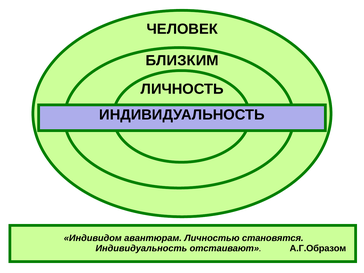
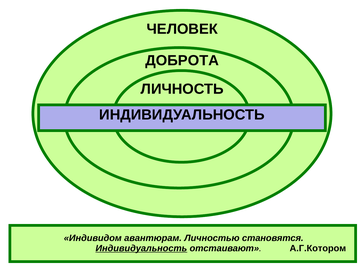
БЛИЗКИМ: БЛИЗКИМ -> ДОБРОТА (182, 60)
Индивидуальность underline: none -> present (141, 248)
А.Г.Образом: А.Г.Образом -> А.Г.Котором (318, 248)
